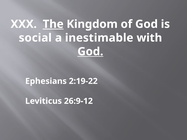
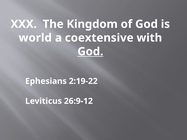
The underline: present -> none (53, 24)
social: social -> world (35, 38)
inestimable: inestimable -> coextensive (99, 38)
